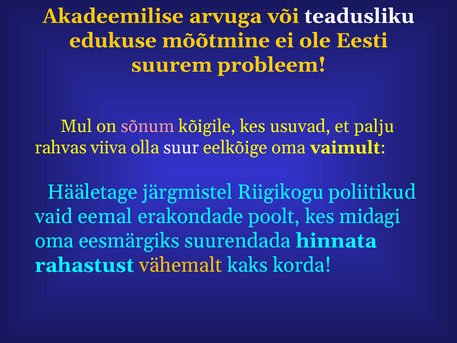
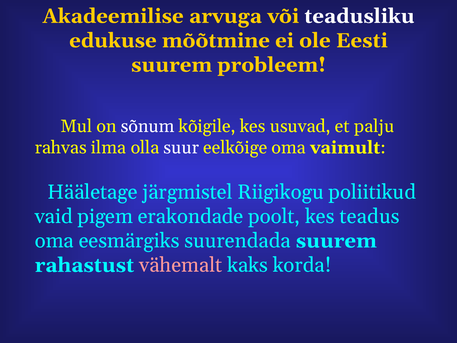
sõnum colour: pink -> white (148, 126)
viiva: viiva -> ilma (109, 147)
eemal: eemal -> pigem (105, 216)
midagi: midagi -> teadus (370, 216)
suurendada hinnata: hinnata -> suurem (336, 241)
vähemalt colour: yellow -> pink (181, 265)
